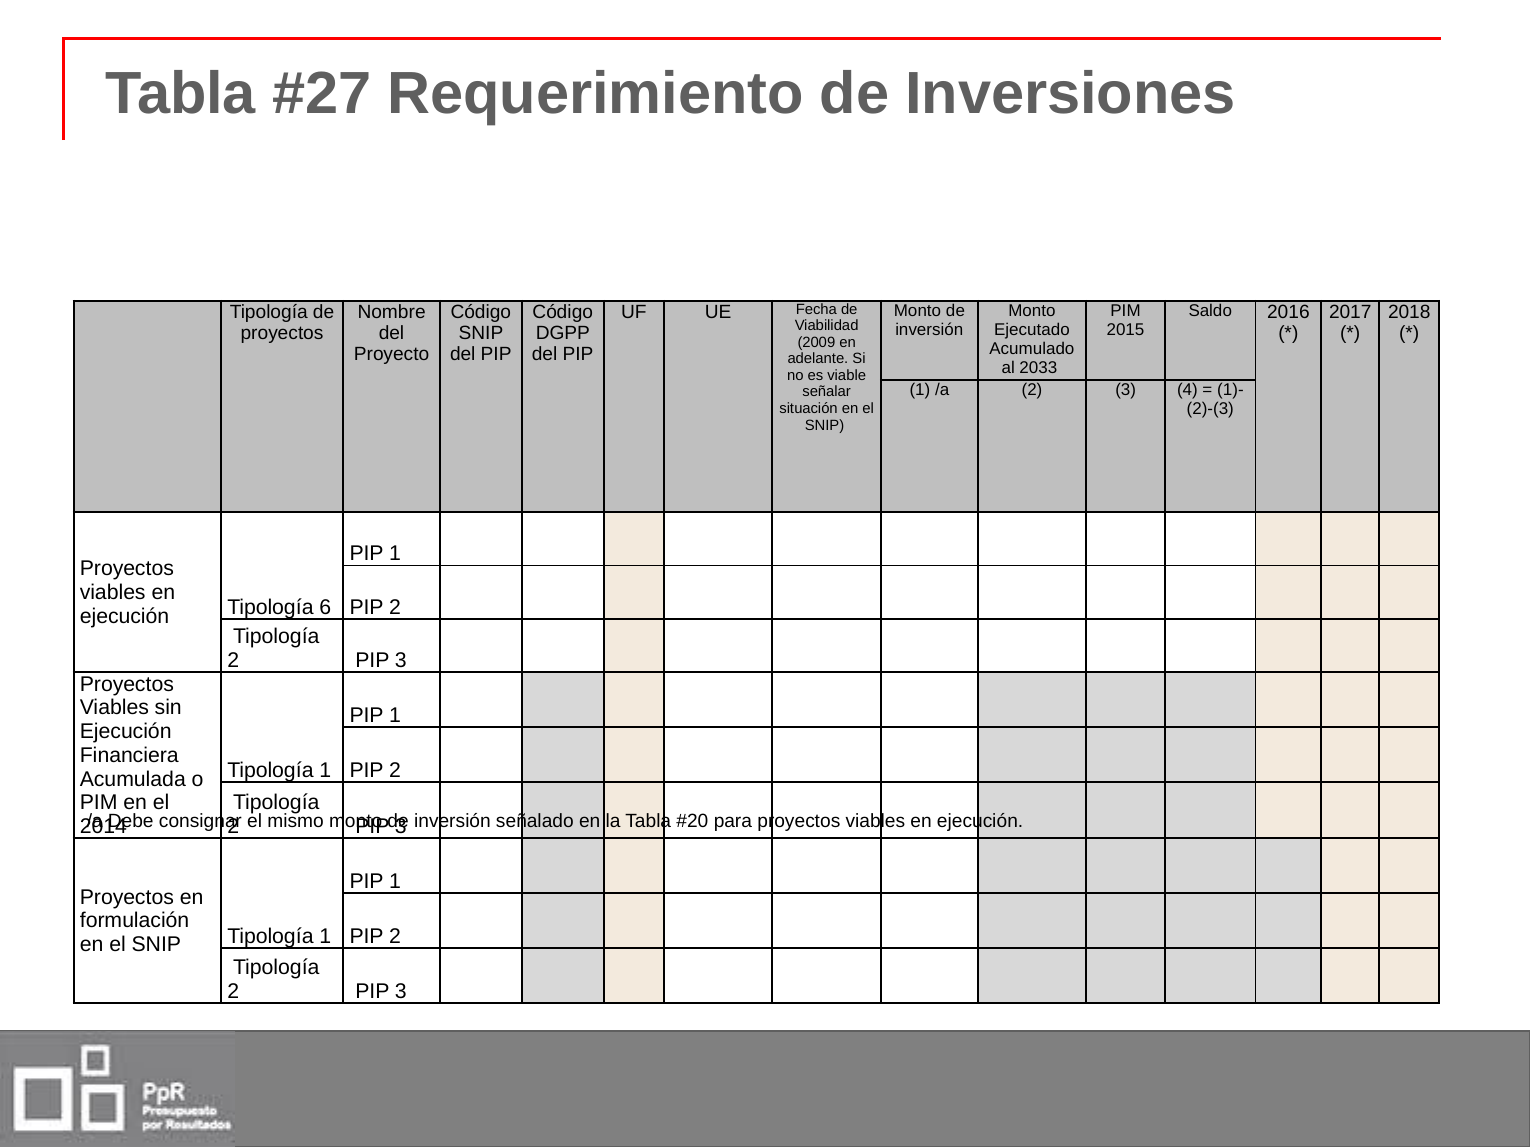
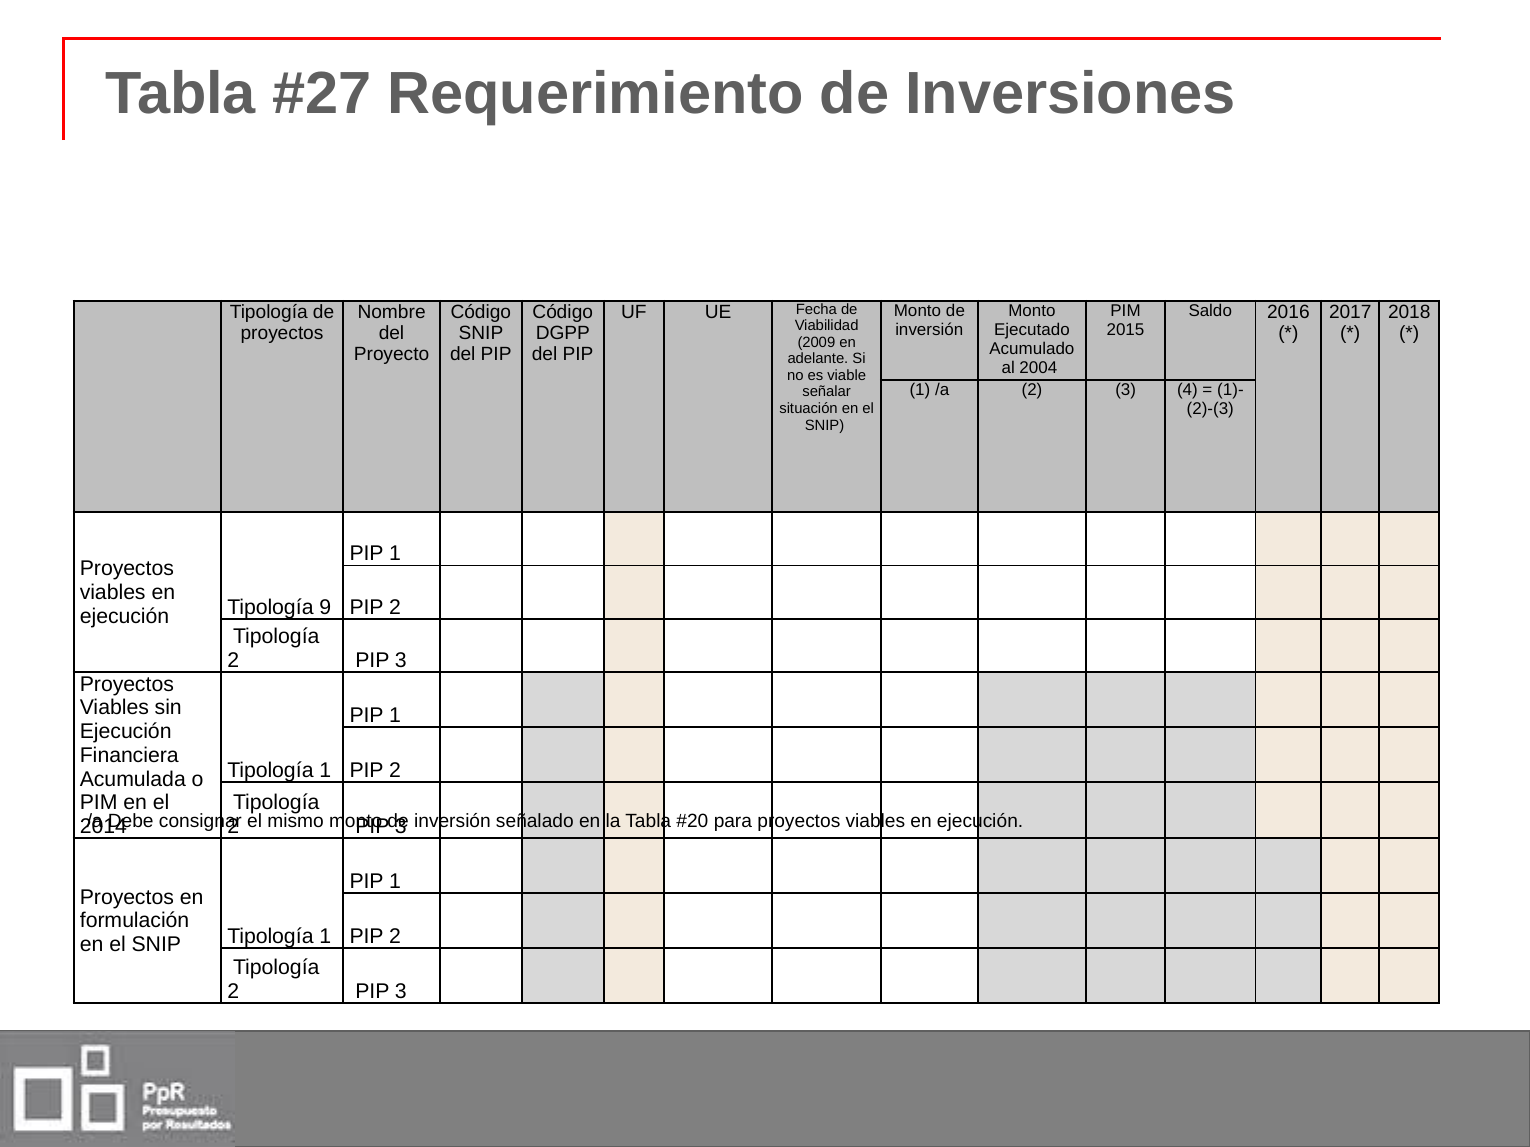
2033: 2033 -> 2004 (1038, 368)
6: 6 -> 9 (325, 608)
